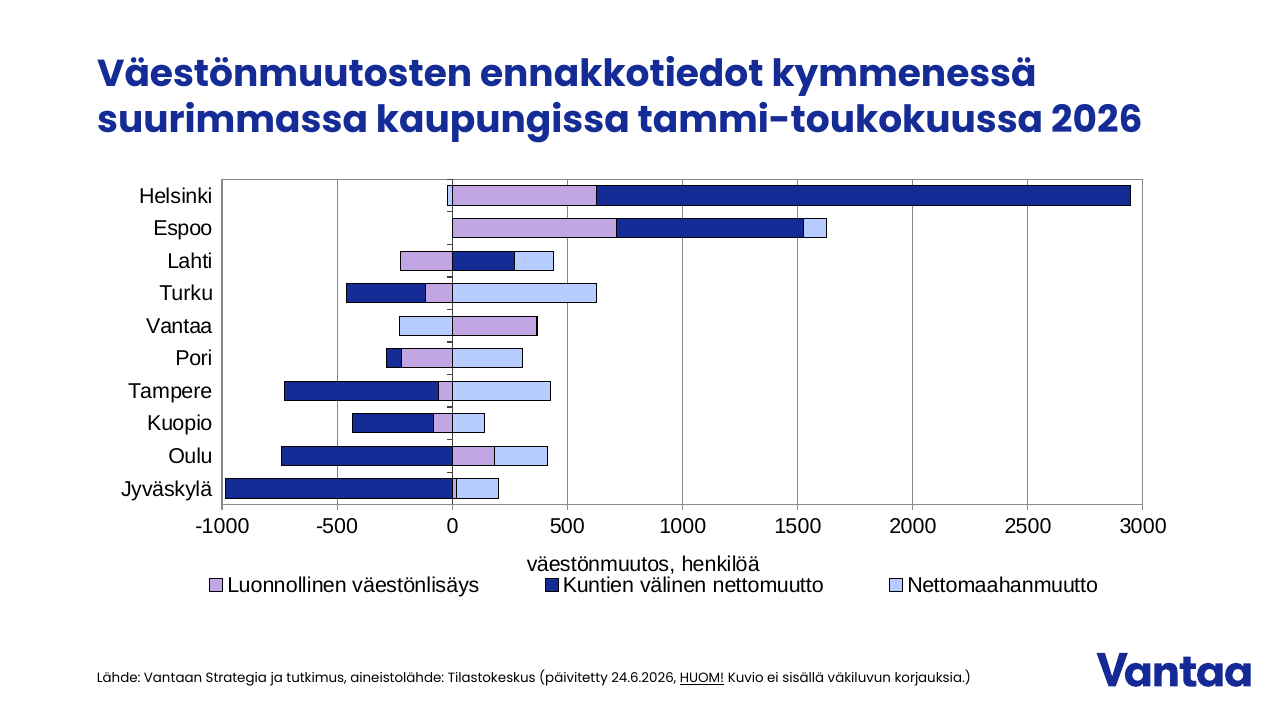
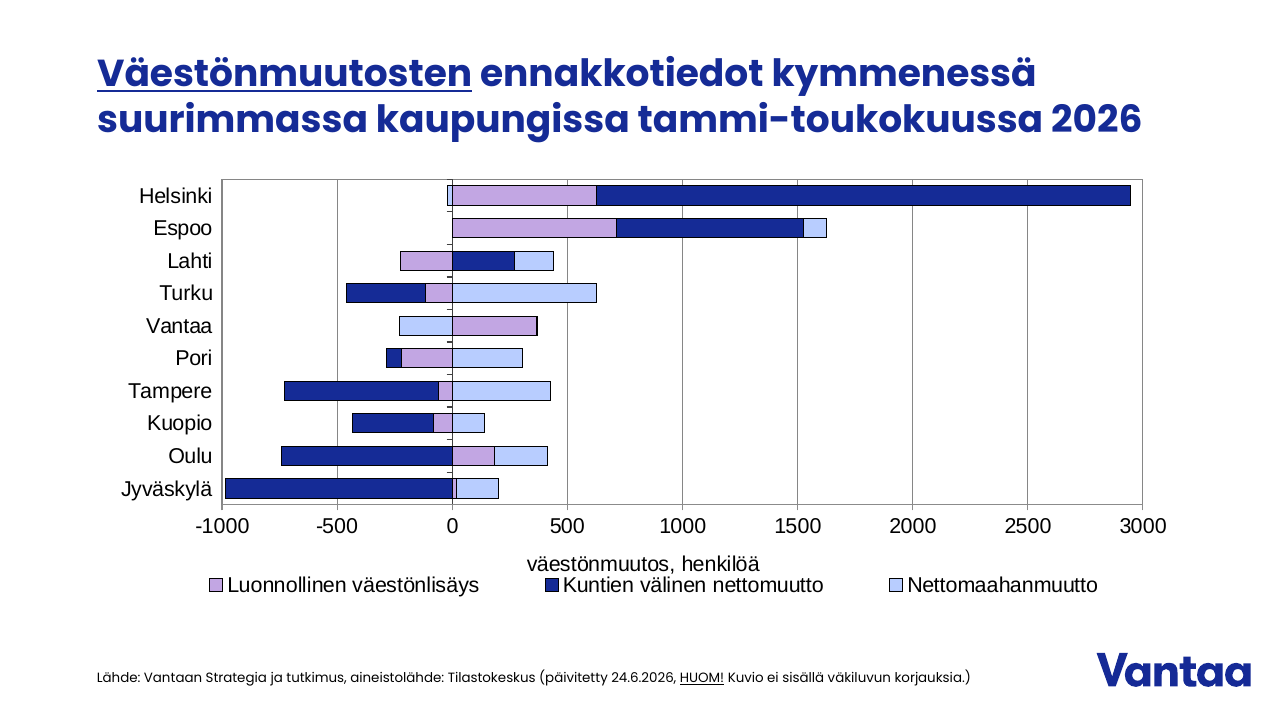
Väestönmuutosten underline: none -> present (285, 74)
